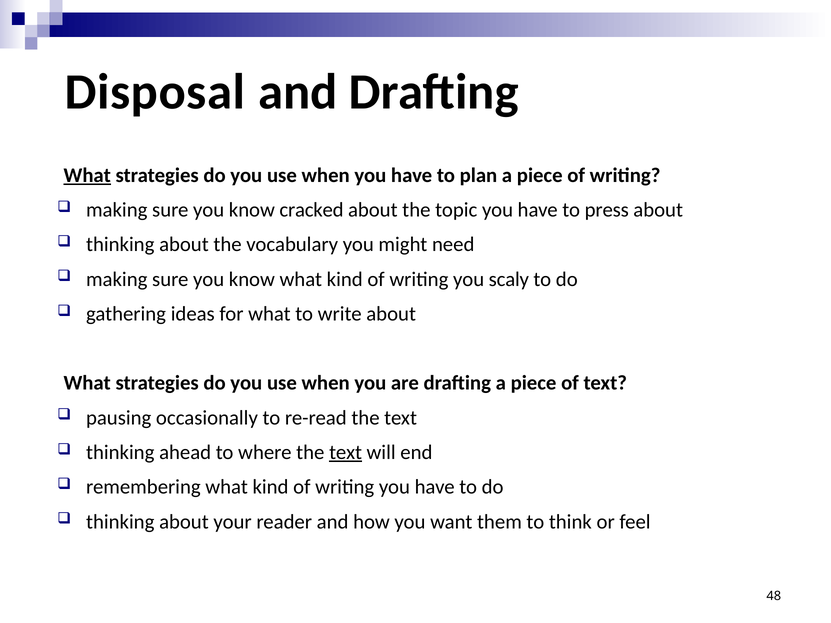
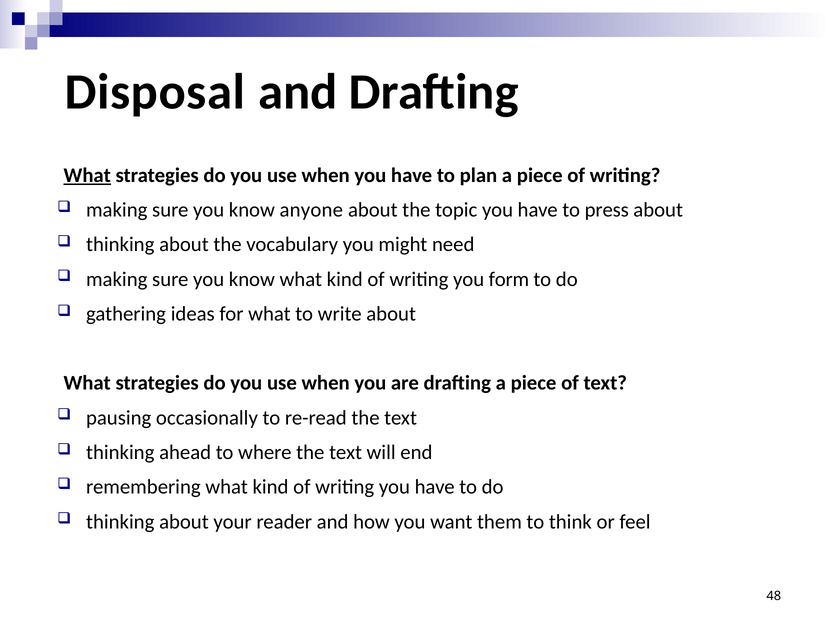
cracked: cracked -> anyone (311, 210)
scaly: scaly -> form (509, 279)
text underline: present -> none (346, 453)
